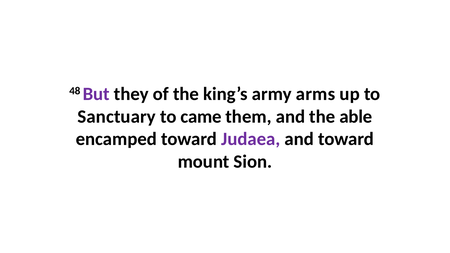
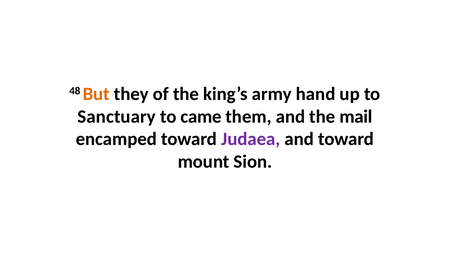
But colour: purple -> orange (96, 94)
arms: arms -> hand (316, 94)
able: able -> mail (356, 117)
